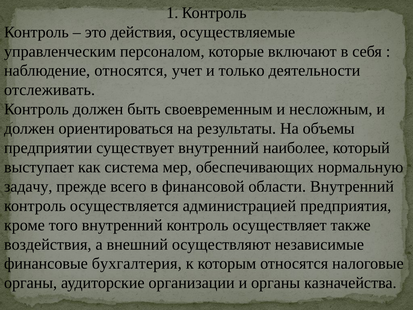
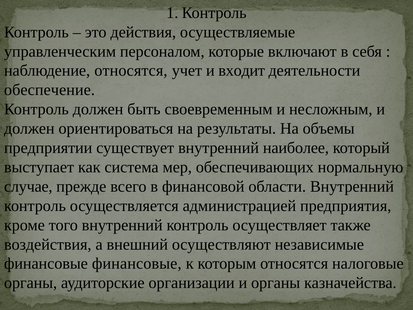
только: только -> входит (242, 71)
отслеживать: отслеживать -> обеспечение (50, 90)
задачу: задачу -> случае (28, 186)
финансовые бухгалтерия: бухгалтерия -> финансовые (137, 263)
